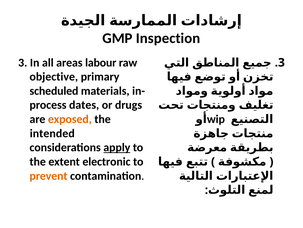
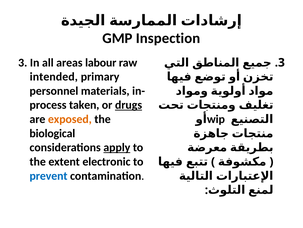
objective: objective -> intended (54, 77)
scheduled: scheduled -> personnel (54, 91)
dates: dates -> taken (84, 105)
drugs underline: none -> present (129, 105)
intended: intended -> biological (52, 133)
prevent colour: orange -> blue (49, 175)
